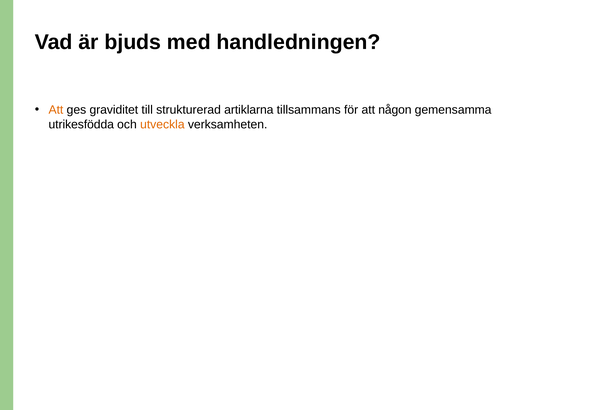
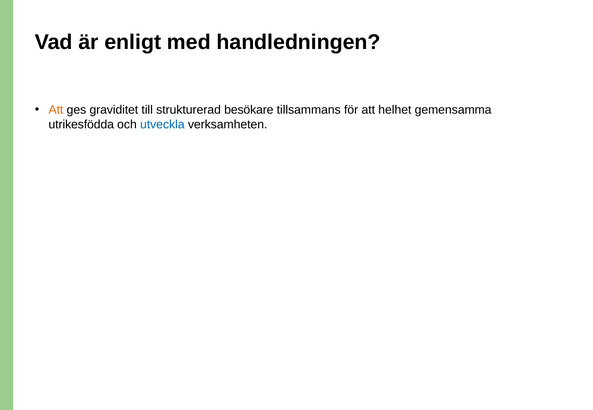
bjuds: bjuds -> enligt (133, 42)
artiklarna: artiklarna -> besökare (249, 110)
någon: någon -> helhet (395, 110)
utveckla colour: orange -> blue (162, 124)
